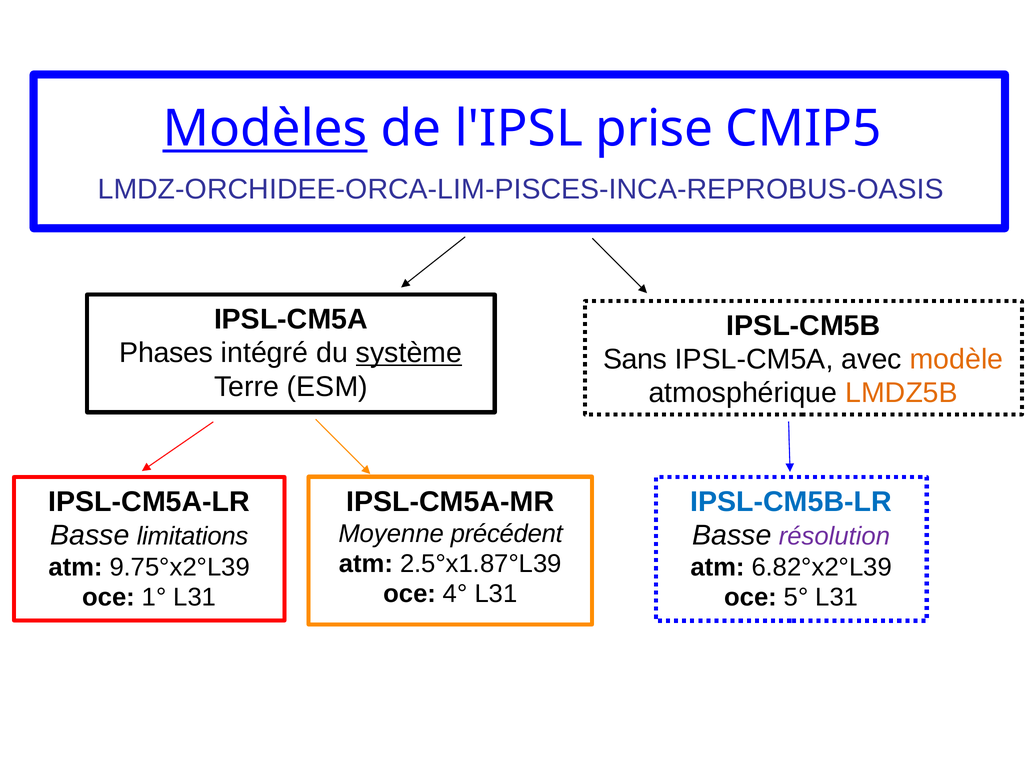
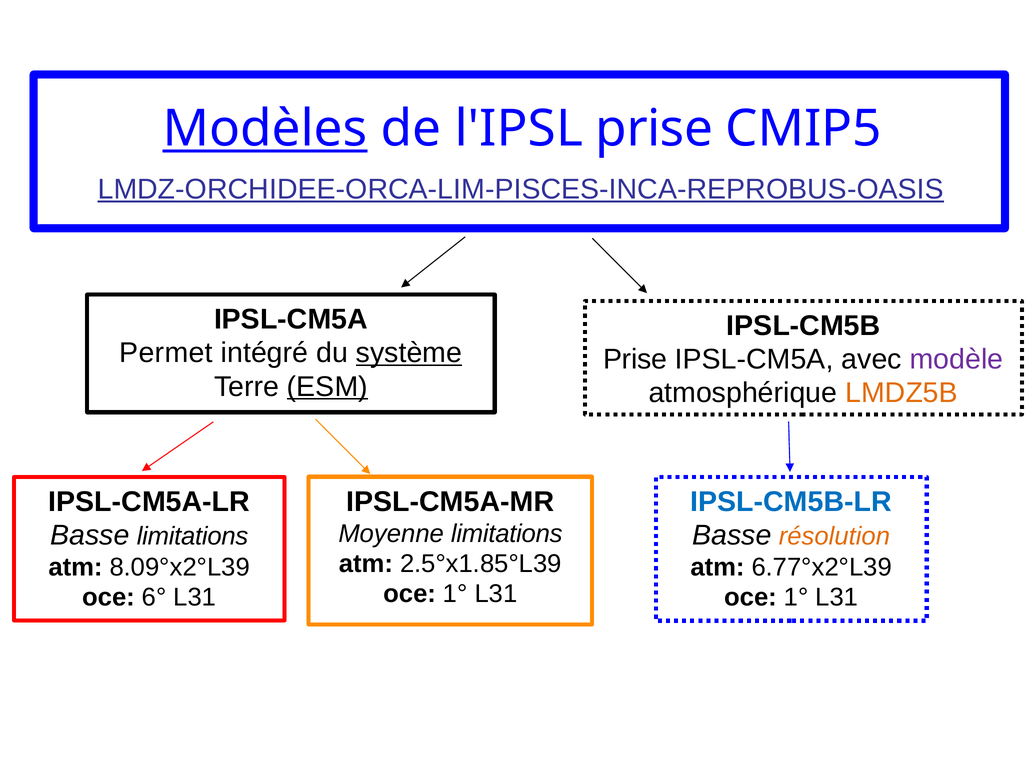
LMDZ-ORCHIDEE-ORCA-LIM-PISCES-INCA-REPROBUS-OASIS underline: none -> present (521, 189)
Phases: Phases -> Permet (166, 353)
Sans: Sans -> Prise (635, 360)
modèle colour: orange -> purple (956, 360)
ESM underline: none -> present (327, 387)
Moyenne précédent: précédent -> limitations (507, 534)
résolution colour: purple -> orange (834, 537)
2.5°x1.87°L39: 2.5°x1.87°L39 -> 2.5°x1.85°L39 (481, 564)
9.75°x2°L39: 9.75°x2°L39 -> 8.09°x2°L39 (180, 567)
6.82°x2°L39: 6.82°x2°L39 -> 6.77°x2°L39 (822, 567)
4°: 4° -> 1° (455, 594)
1°: 1° -> 6° (154, 598)
5°: 5° -> 1° (796, 598)
